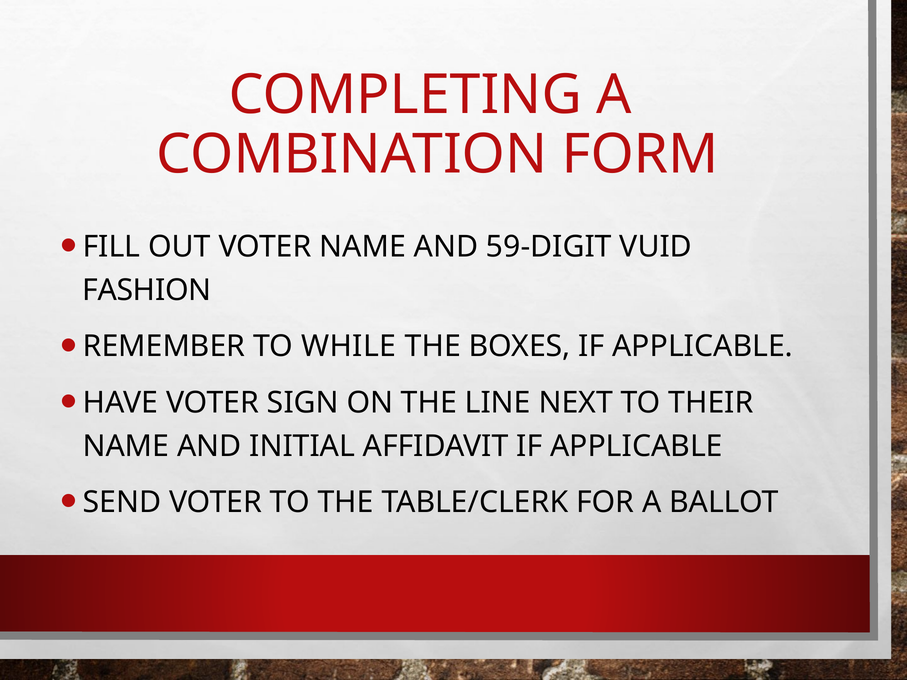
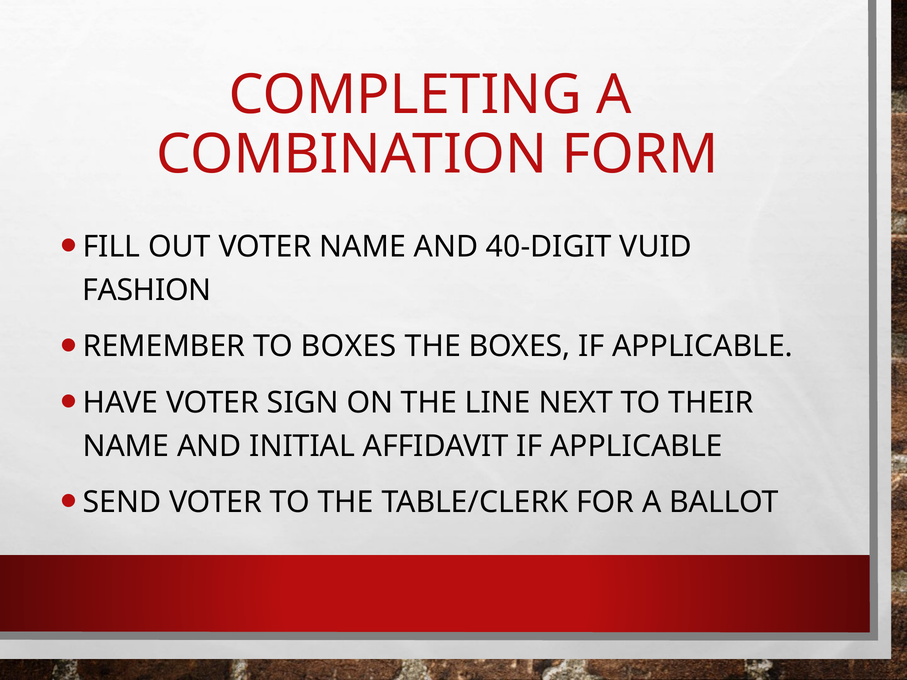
59-DIGIT: 59-DIGIT -> 40-DIGIT (549, 247)
TO WHILE: WHILE -> BOXES (349, 347)
